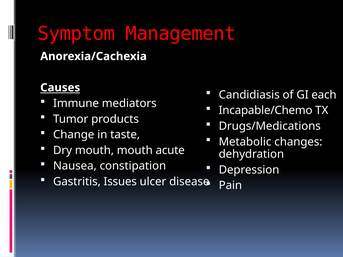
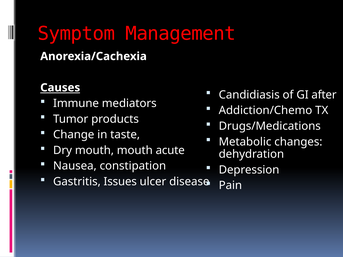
each: each -> after (324, 95)
Incapable/Chemo: Incapable/Chemo -> Addiction/Chemo (265, 111)
